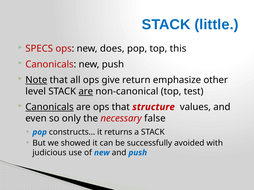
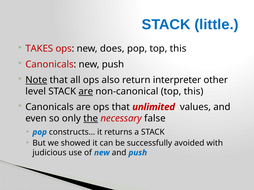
SPECS: SPECS -> TAKES (39, 49)
give: give -> also (111, 80)
emphasize: emphasize -> interpreter (177, 80)
non-canonical top test: test -> this (194, 92)
Canonicals underline: present -> none (50, 107)
structure: structure -> unlimited (154, 107)
the underline: none -> present (91, 119)
